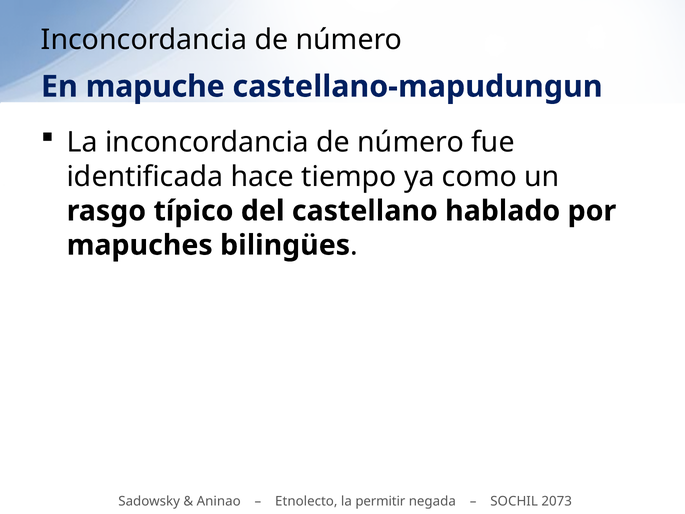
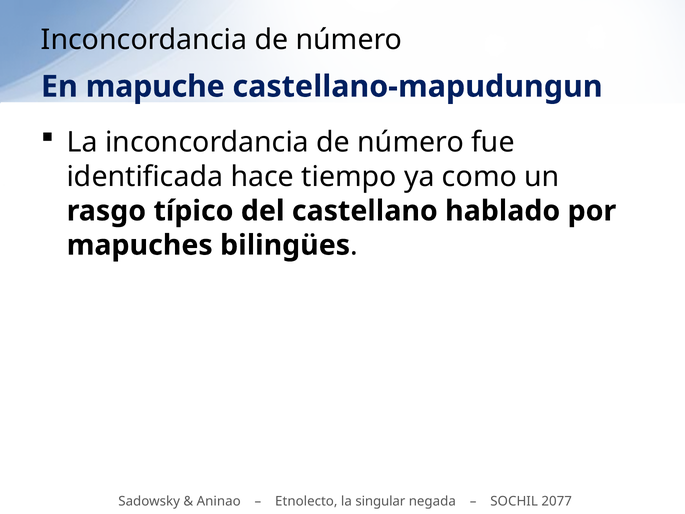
permitir: permitir -> singular (380, 501)
2073: 2073 -> 2077 (557, 501)
